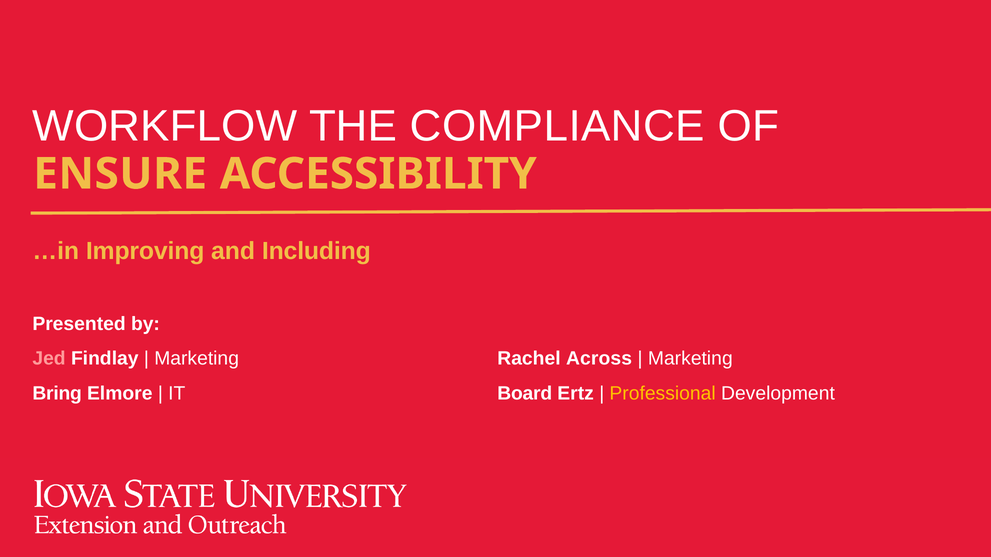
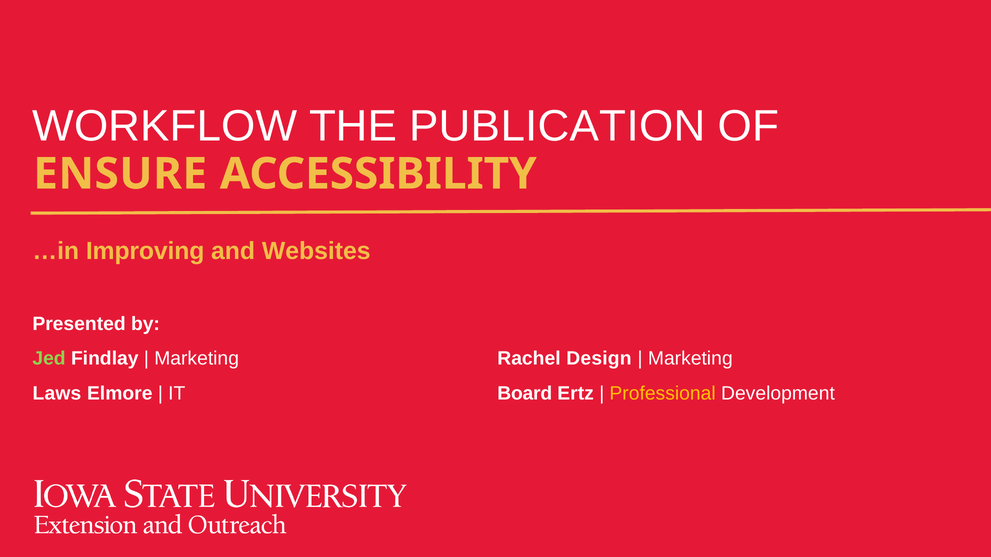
COMPLIANCE: COMPLIANCE -> PUBLICATION (557, 127)
Including: Including -> Websites (316, 251)
Jed colour: pink -> light green (49, 359)
Across: Across -> Design (599, 359)
Bring: Bring -> Laws (57, 394)
